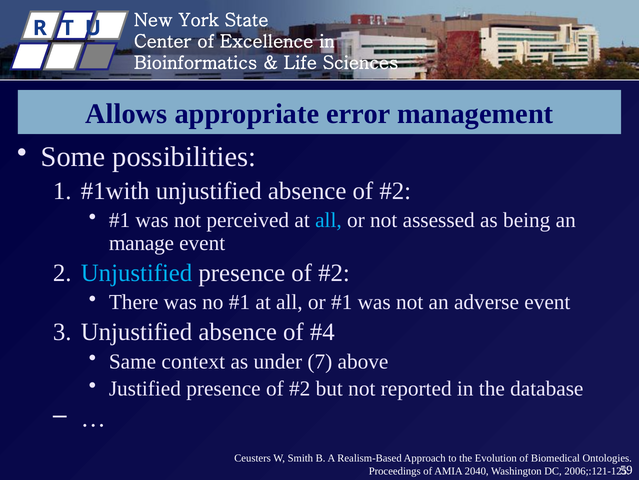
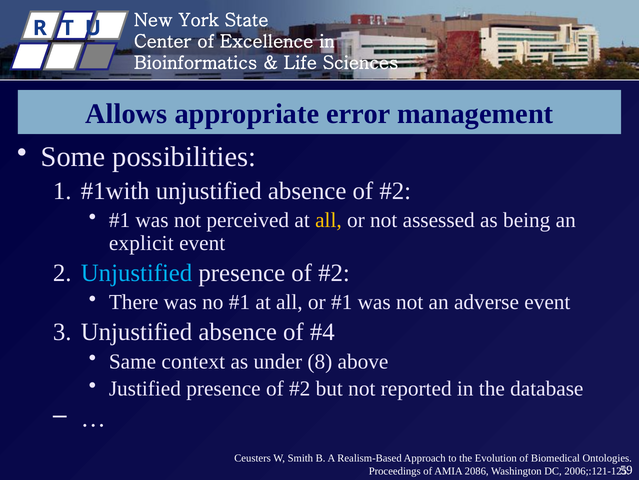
all colour: light blue -> yellow (328, 220)
manage: manage -> explicit (141, 243)
7: 7 -> 8 (320, 361)
2040: 2040 -> 2086 (477, 470)
